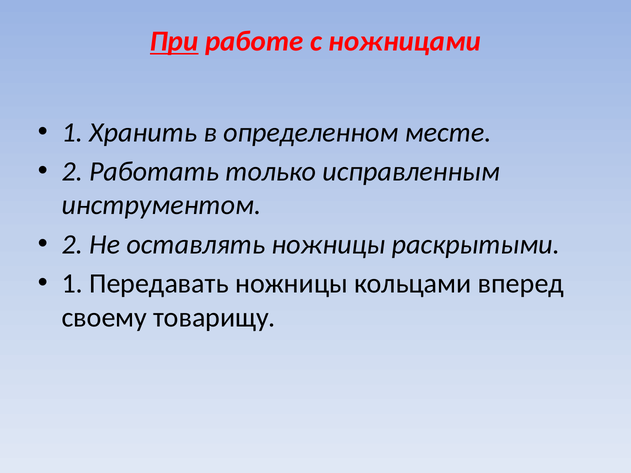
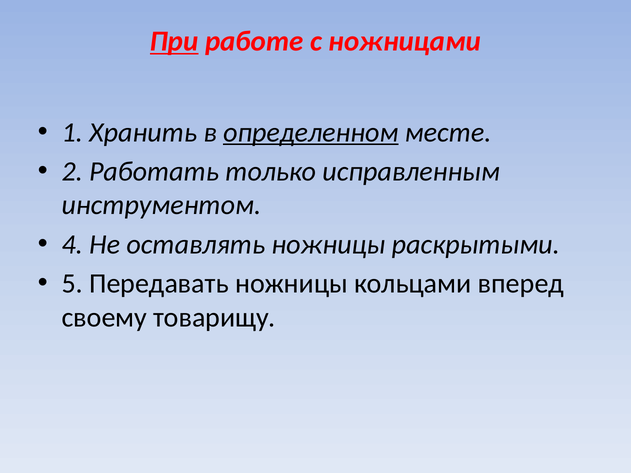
определенном underline: none -> present (311, 132)
2: 2 -> 4 (72, 245)
1: 1 -> 5 (72, 284)
